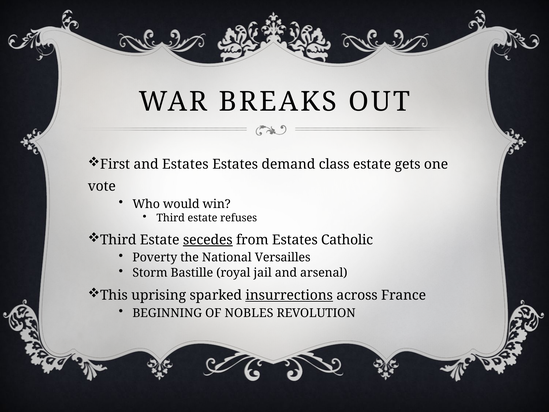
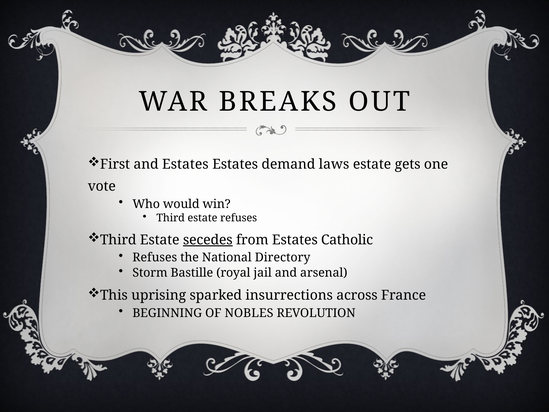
class: class -> laws (334, 164)
Poverty: Poverty -> Refuses (155, 257)
Versailles: Versailles -> Directory (283, 257)
insurrections underline: present -> none (289, 295)
